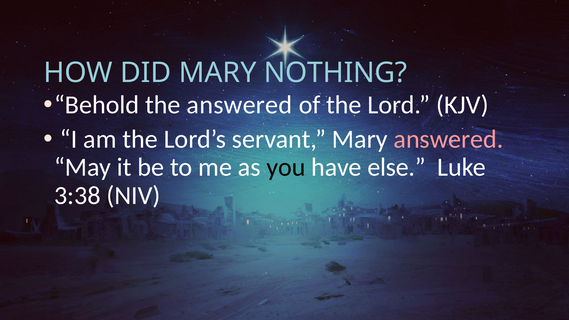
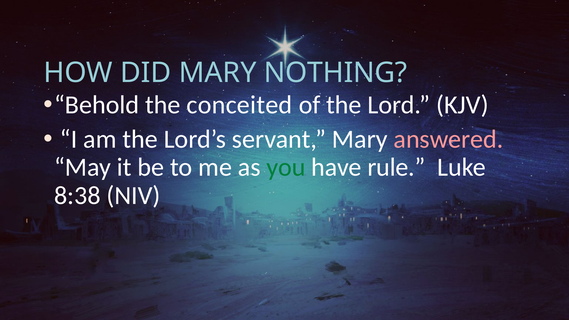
the answered: answered -> conceited (239, 105)
you colour: black -> green (286, 167)
else: else -> rule (396, 167)
3:38: 3:38 -> 8:38 (77, 196)
